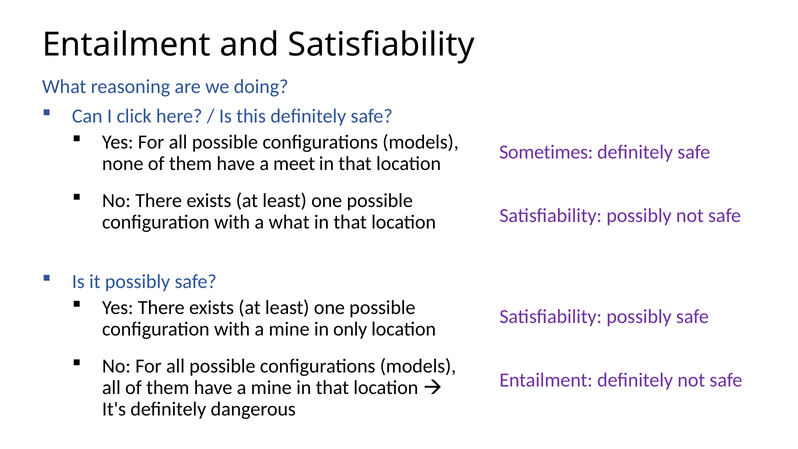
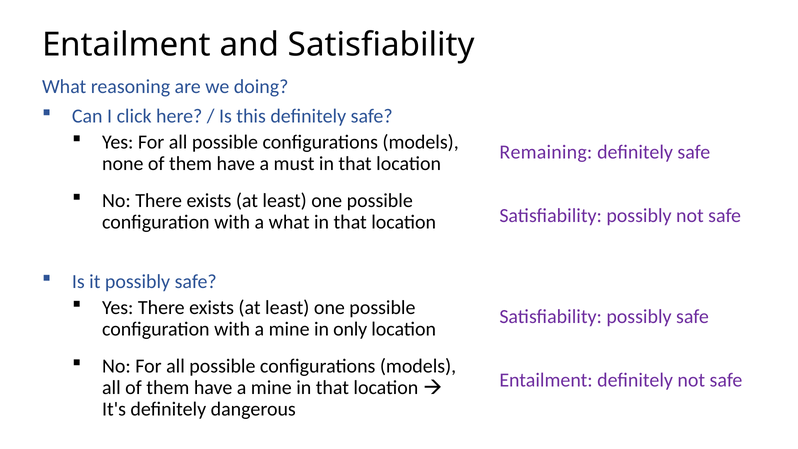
Sometimes: Sometimes -> Remaining (546, 152)
meet: meet -> must (294, 164)
